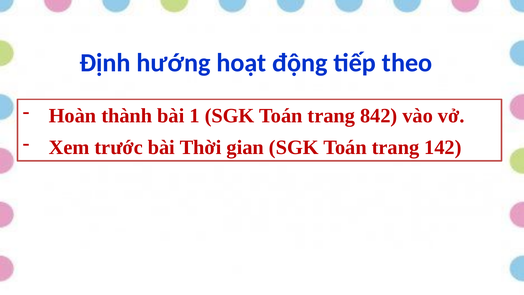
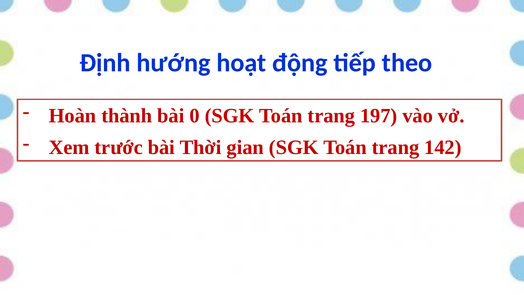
1: 1 -> 0 (195, 116)
842: 842 -> 197 (379, 116)
